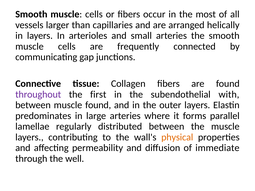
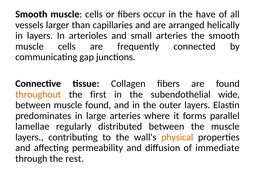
most: most -> have (206, 14)
throughout colour: purple -> orange (38, 95)
with: with -> wide (229, 95)
well: well -> rest (75, 159)
